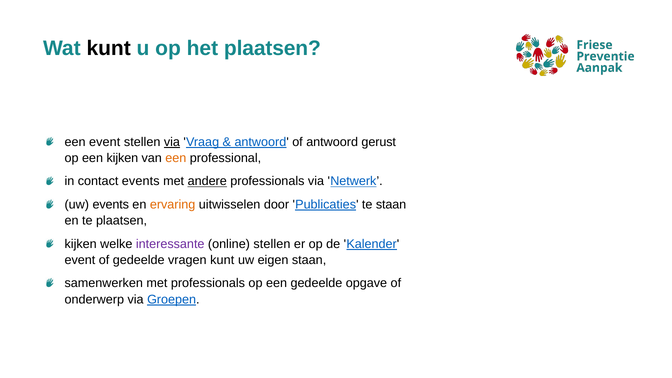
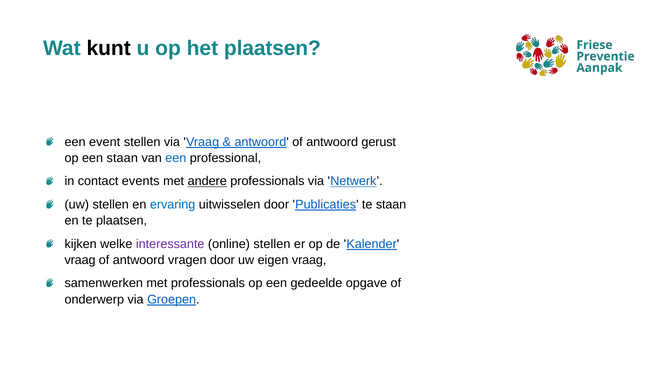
via underline: present -> none (172, 142)
een kijken: kijken -> staan (122, 158)
een colour: orange -> blue (176, 158)
uw events: events -> stellen (111, 205)
ervaring colour: orange -> blue (173, 205)
event: event -> vraag (80, 260)
gedeelde: gedeelde -> antwoord (139, 260)
vragen kunt: kunt -> door (222, 260)
eigen staan: staan -> vraag (309, 260)
